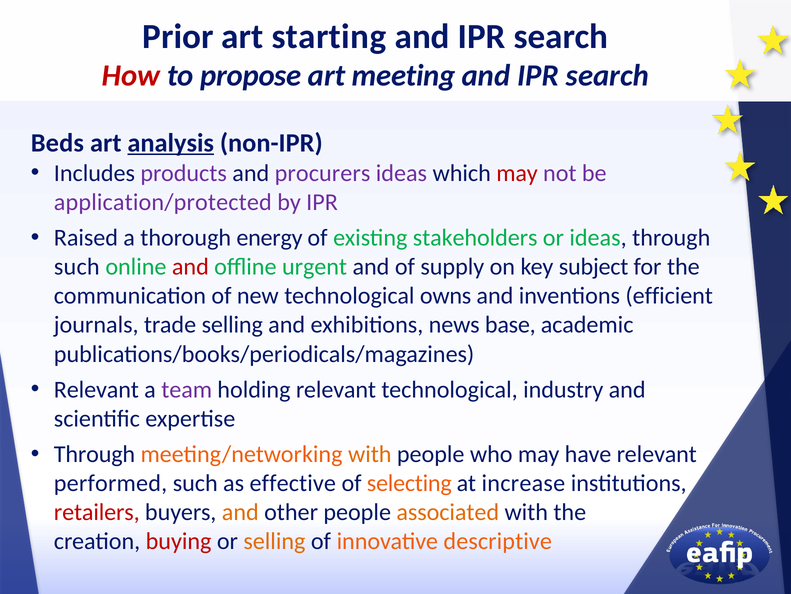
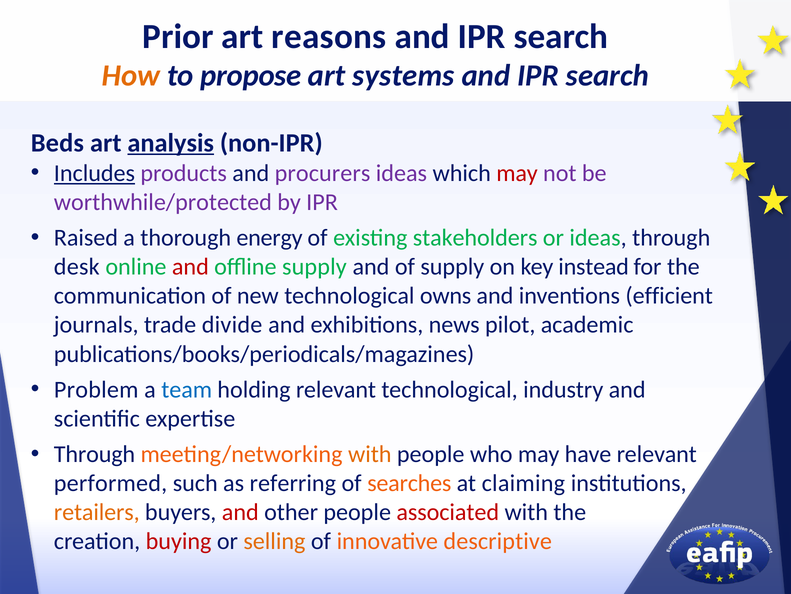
starting: starting -> reasons (329, 36)
How colour: red -> orange (131, 76)
meeting: meeting -> systems (404, 76)
Includes underline: none -> present (94, 173)
application/protected: application/protected -> worthwhile/protected (163, 202)
such: such -> desk (77, 267)
offline urgent: urgent -> supply (314, 267)
subject: subject -> instead (594, 267)
trade selling: selling -> divide (232, 325)
base: base -> pilot (510, 325)
Relevant: Relevant -> Problem (96, 389)
team colour: purple -> blue (187, 389)
effective: effective -> referring (293, 483)
selecting: selecting -> searches (409, 483)
increase: increase -> claiming (523, 483)
retailers colour: red -> orange (97, 512)
and colour: orange -> red (240, 512)
associated colour: orange -> red (448, 512)
